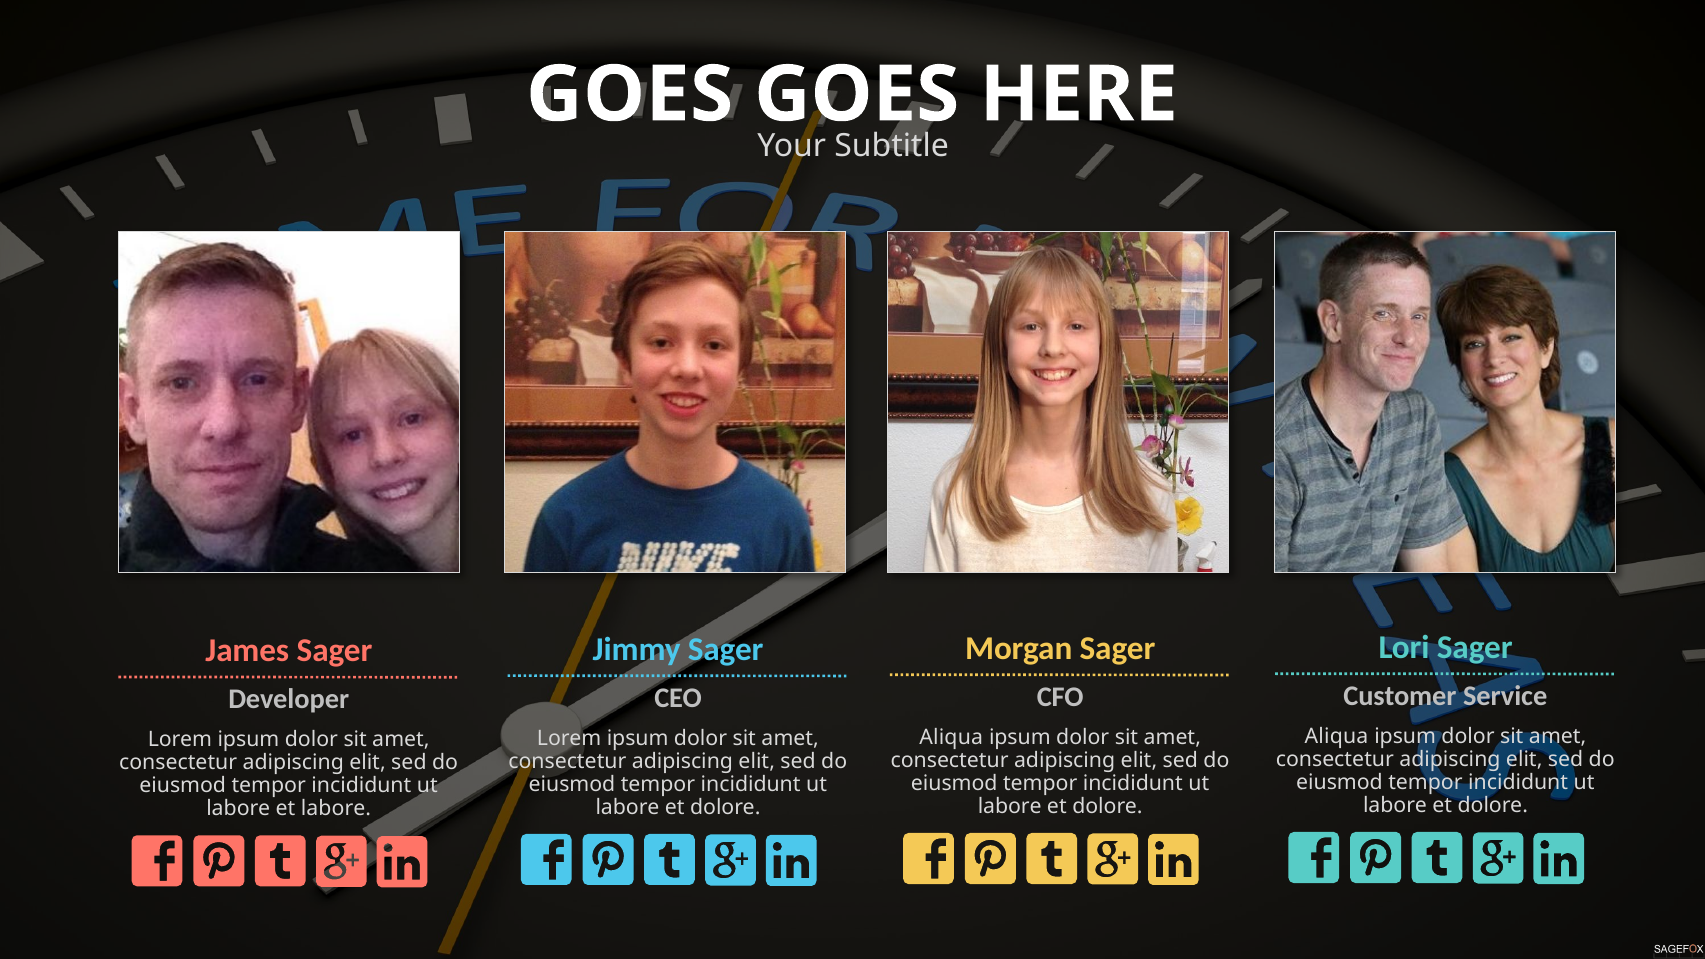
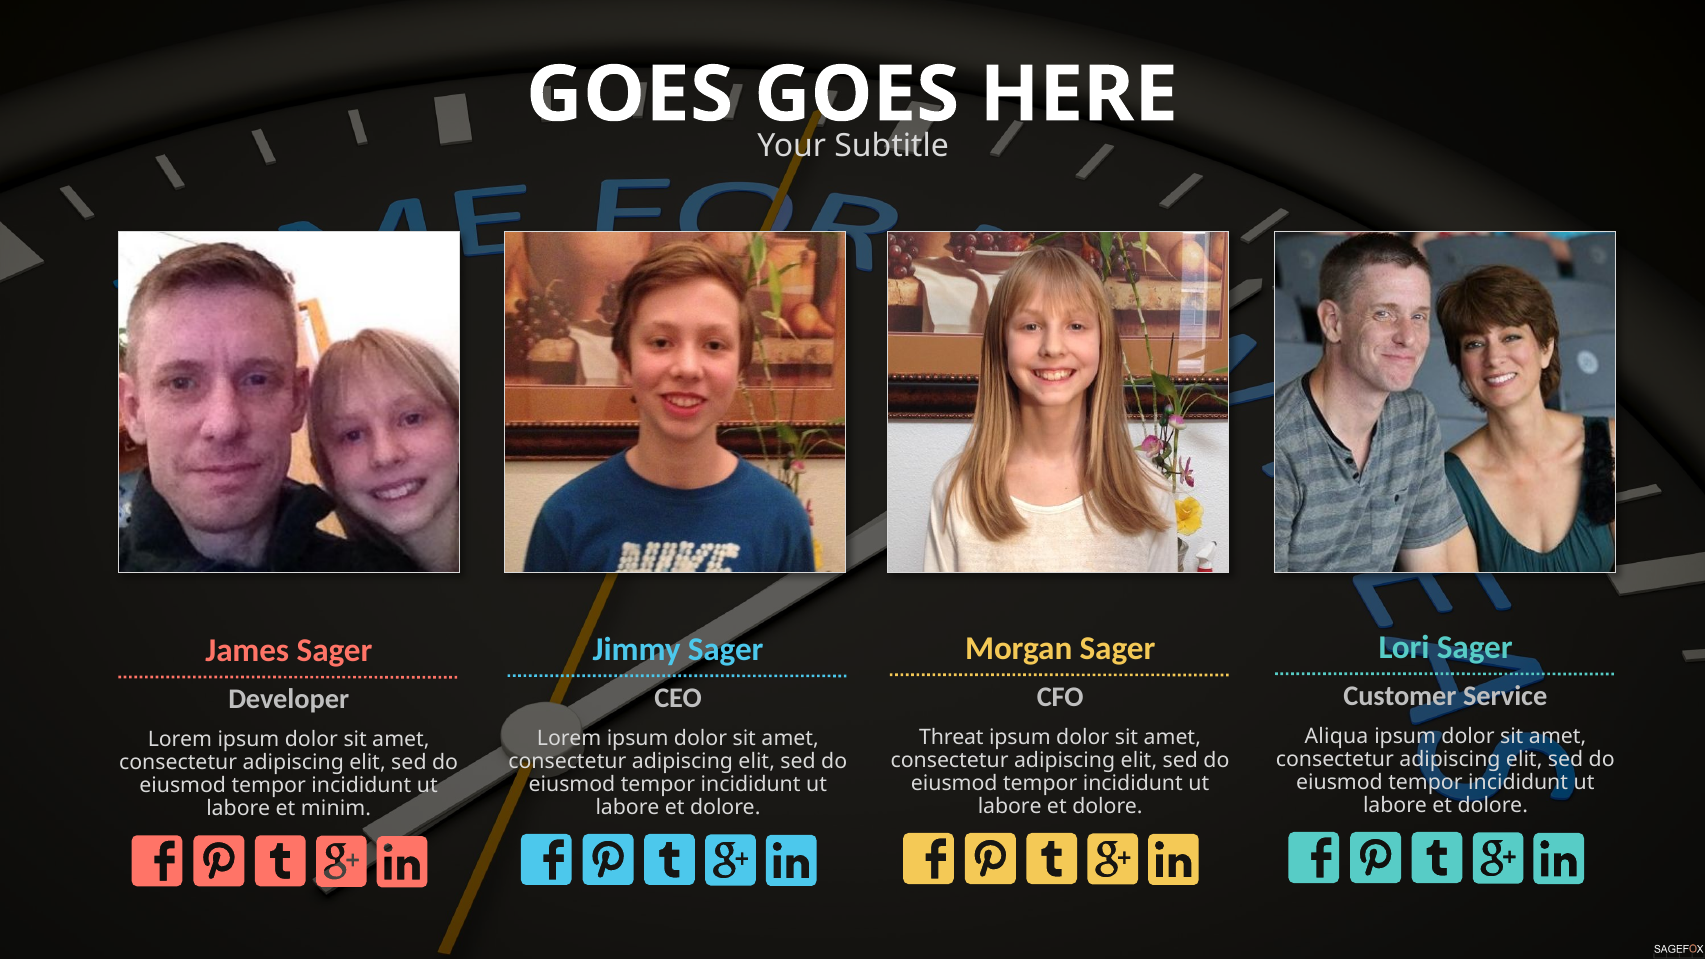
Aliqua: Aliqua -> Threat (951, 737)
et labore: labore -> minim (336, 809)
